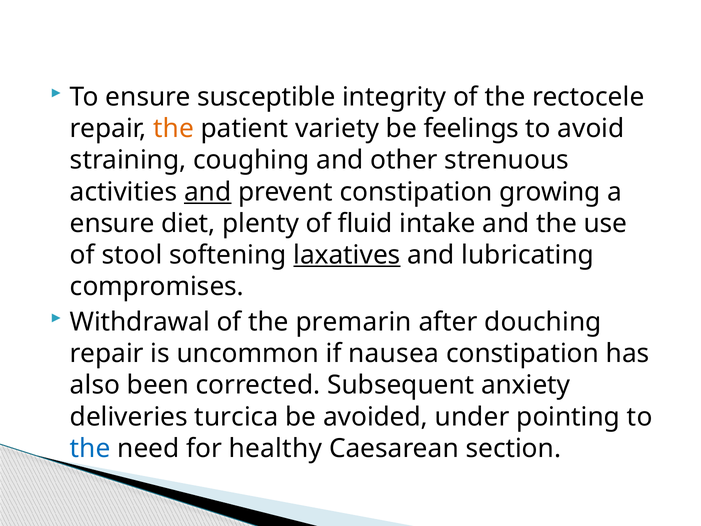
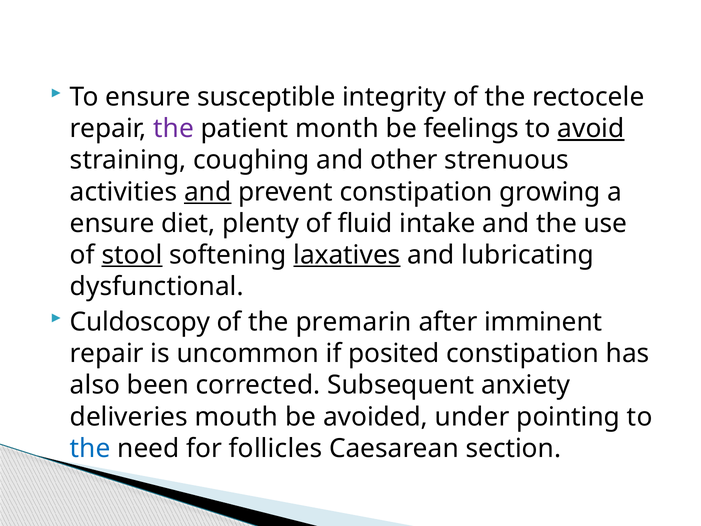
the colour: orange -> purple (174, 129)
variety: variety -> month (337, 129)
avoid underline: none -> present (591, 129)
stool underline: none -> present (132, 255)
compromises: compromises -> dysfunctional (157, 286)
Withdrawal: Withdrawal -> Culdoscopy (140, 322)
douching: douching -> imminent (543, 322)
nausea: nausea -> posited (394, 353)
turcica: turcica -> mouth (236, 417)
healthy: healthy -> follicles (275, 448)
